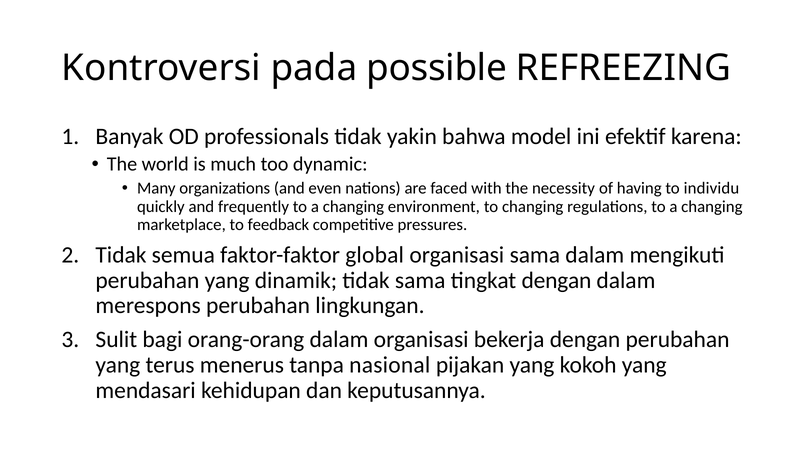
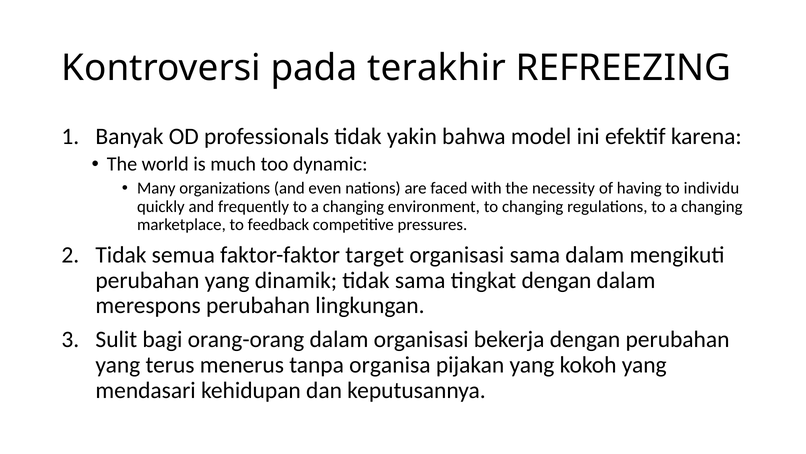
possible: possible -> terakhir (436, 68)
global: global -> target (375, 255)
nasional: nasional -> organisa (390, 364)
